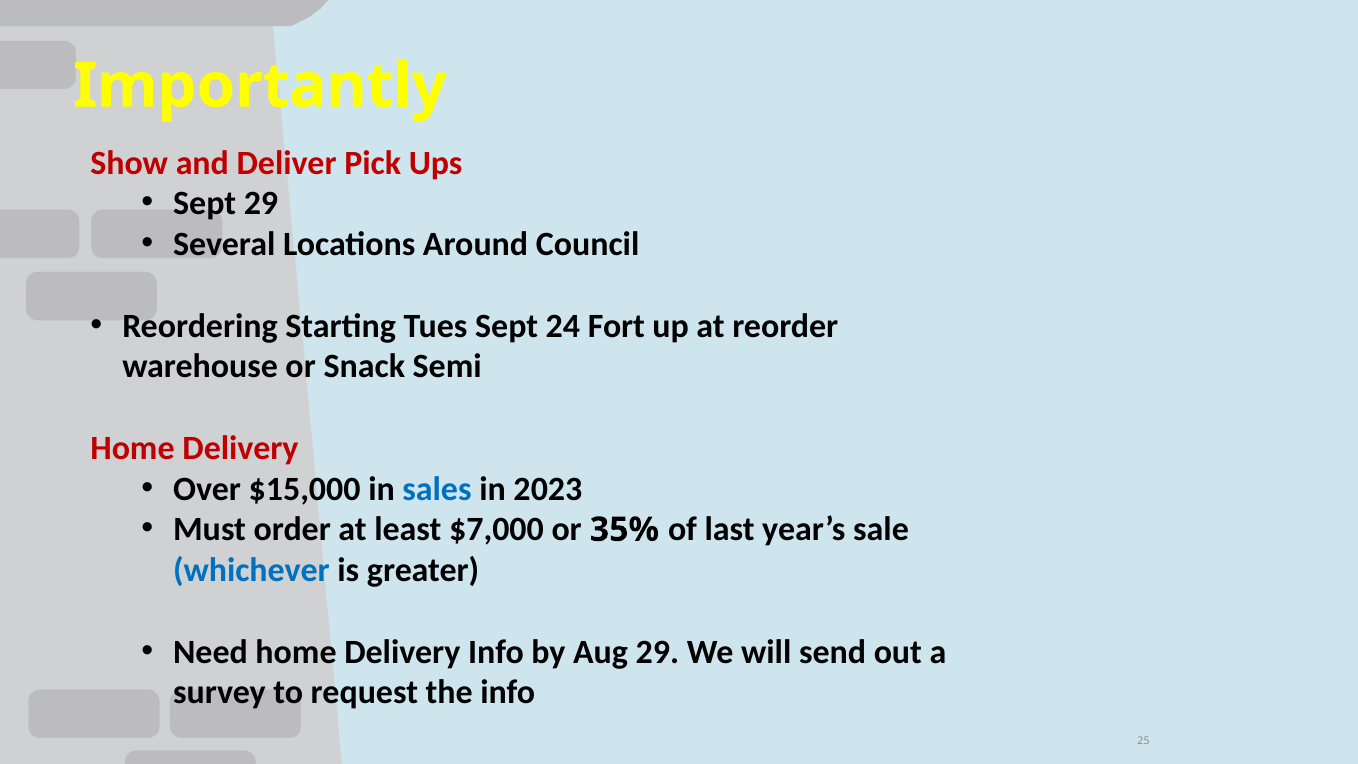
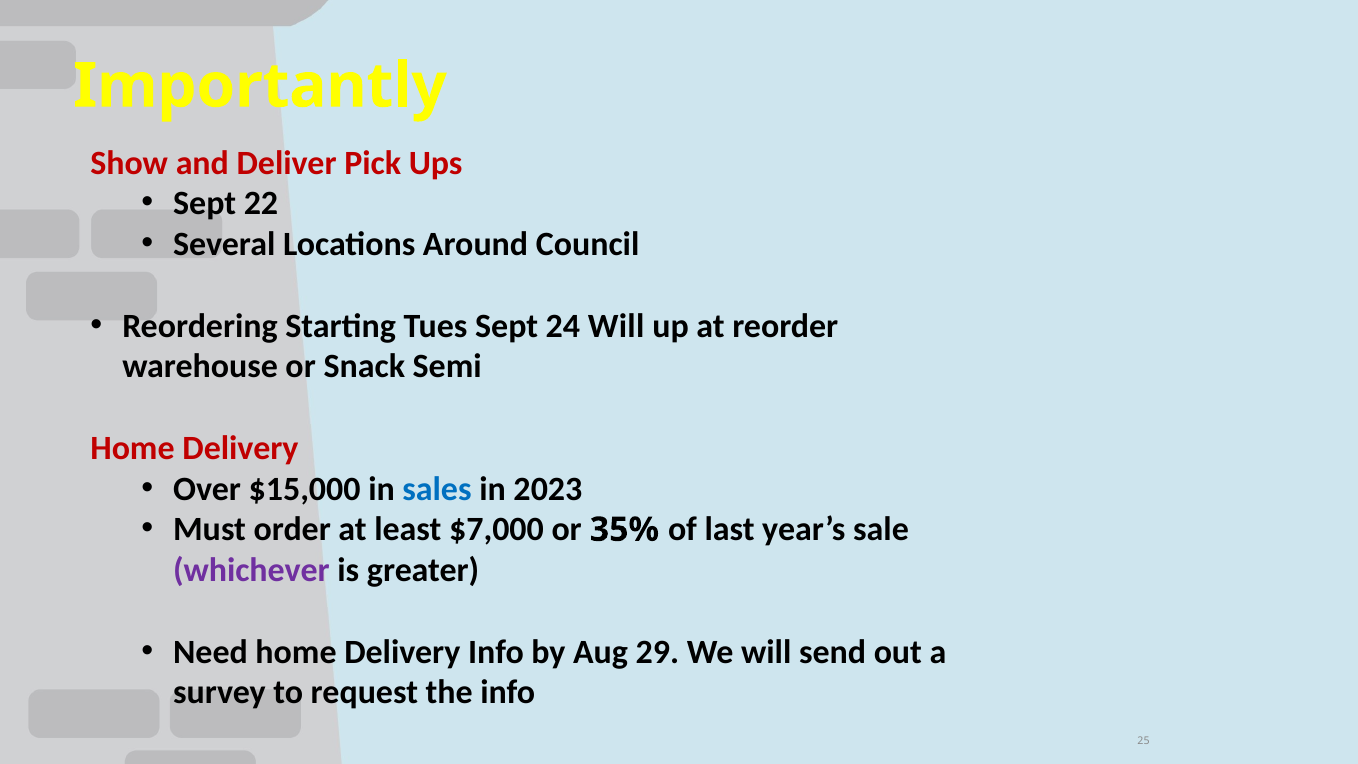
Sept 29: 29 -> 22 (261, 204)
24 Fort: Fort -> Will (616, 326)
whichever colour: blue -> purple (251, 570)
